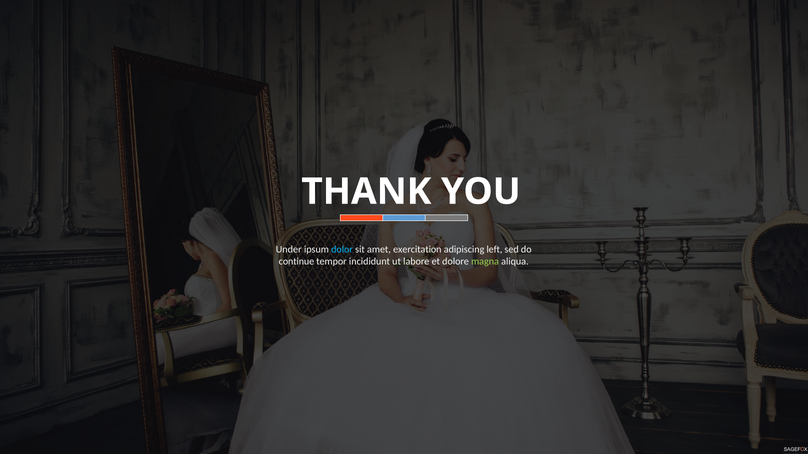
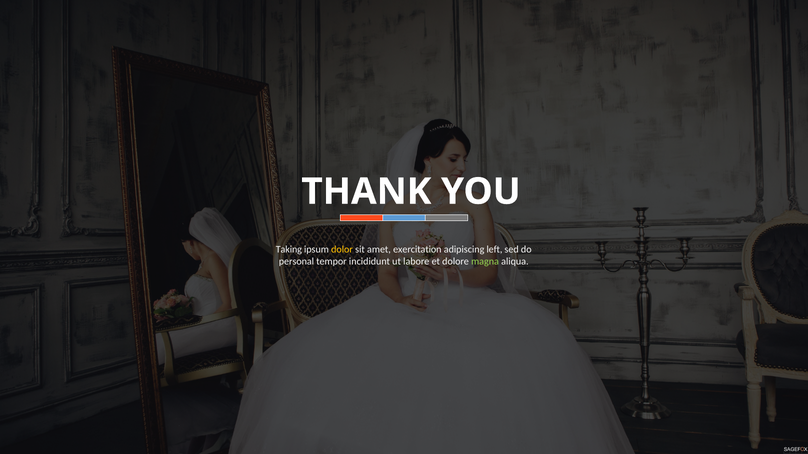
Under: Under -> Taking (289, 249)
dolor colour: light blue -> yellow (342, 249)
continue: continue -> personal (296, 262)
